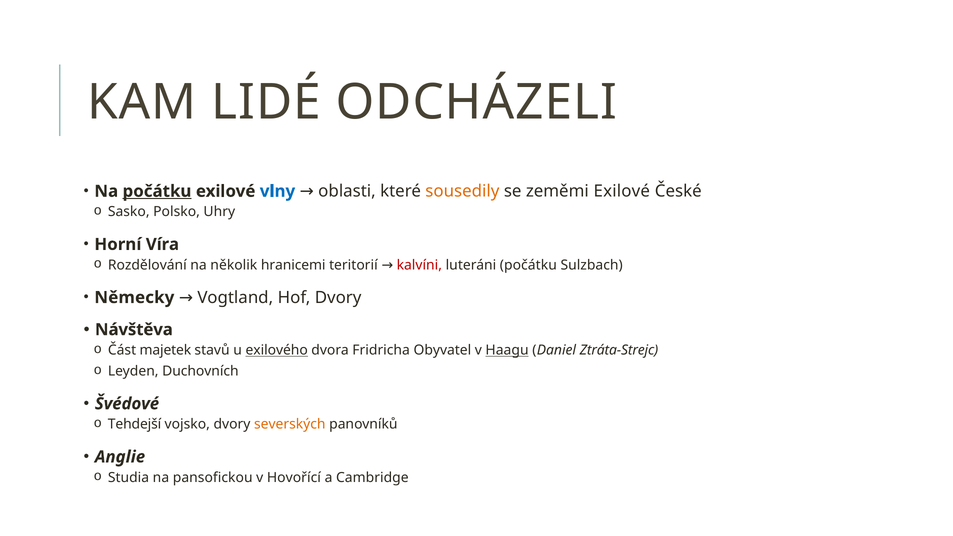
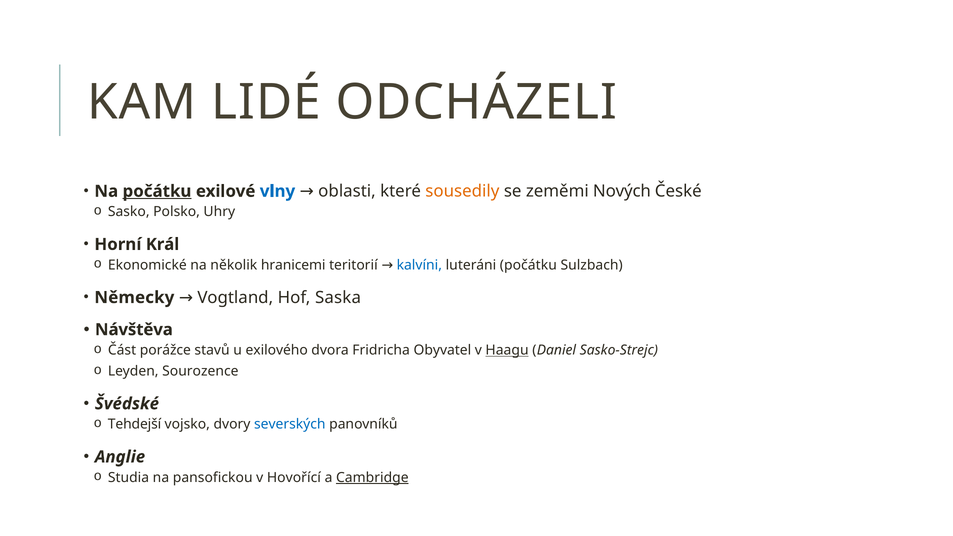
zeměmi Exilové: Exilové -> Nových (622, 191)
Víra: Víra -> Král (162, 244)
Rozdělování: Rozdělování -> Ekonomické (147, 265)
kalvíni colour: red -> blue (419, 265)
Hof Dvory: Dvory -> Saska (338, 298)
majetek: majetek -> porážce (165, 350)
exilového underline: present -> none (277, 350)
Ztráta-Strejc: Ztráta-Strejc -> Sasko-Strejc (619, 350)
Duchovních: Duchovních -> Sourozence (200, 371)
Švédové: Švédové -> Švédské (127, 404)
severských colour: orange -> blue (290, 424)
Cambridge underline: none -> present (372, 478)
